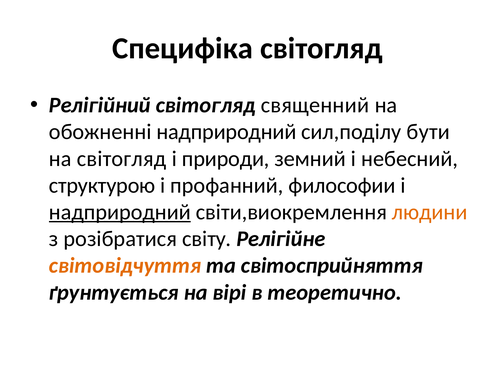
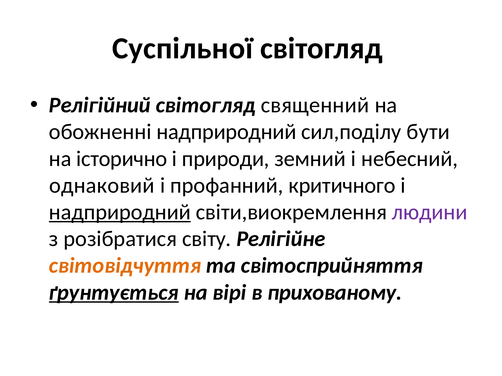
Специфіка: Специфіка -> Суспільної (183, 49)
на світогляд: світогляд -> історично (122, 159)
структурою: структурою -> однаковий (102, 186)
философии: философии -> критичного (342, 186)
людини colour: orange -> purple (430, 212)
ґрунтується underline: none -> present (114, 293)
теоретично: теоретично -> прихованому (335, 293)
